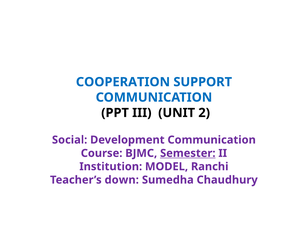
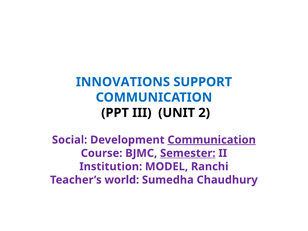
COOPERATION: COOPERATION -> INNOVATIONS (123, 82)
Communication underline: none -> present (212, 140)
down: down -> world (122, 180)
